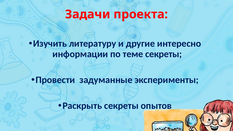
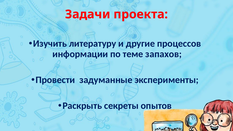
интересно: интересно -> процессов (179, 44)
теме секреты: секреты -> запахов (164, 54)
